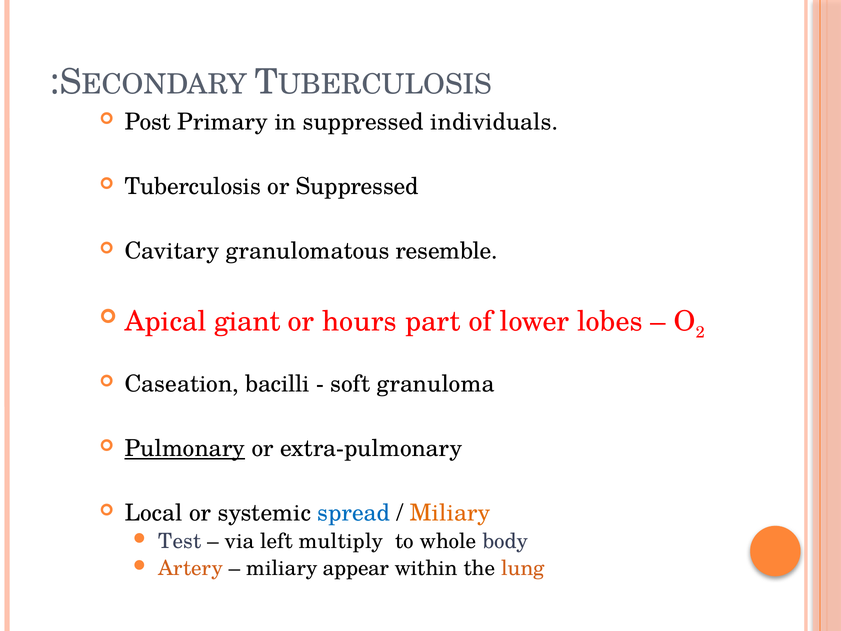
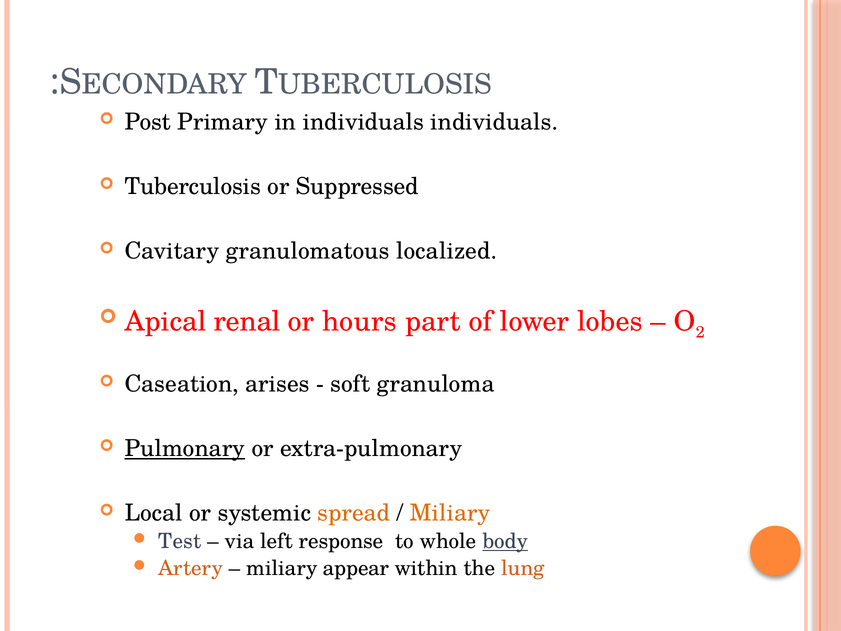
in suppressed: suppressed -> individuals (363, 122)
resemble: resemble -> localized (447, 251)
giant: giant -> renal (247, 321)
bacilli: bacilli -> arises (278, 384)
spread colour: blue -> orange (354, 513)
multiply: multiply -> response (341, 541)
body underline: none -> present (505, 541)
